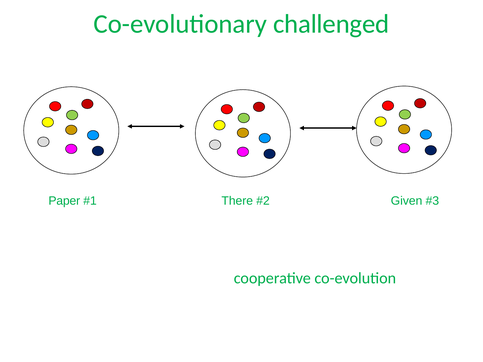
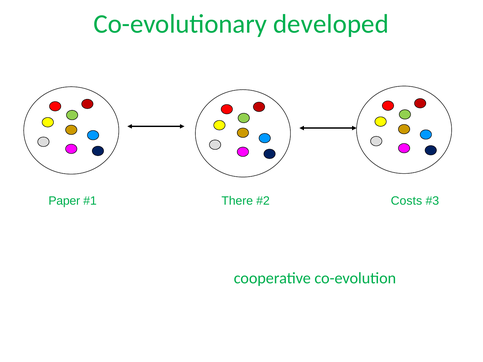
challenged: challenged -> developed (331, 24)
Given: Given -> Costs (406, 201)
